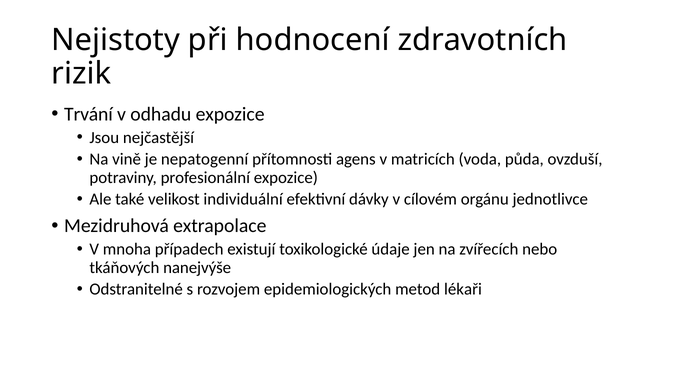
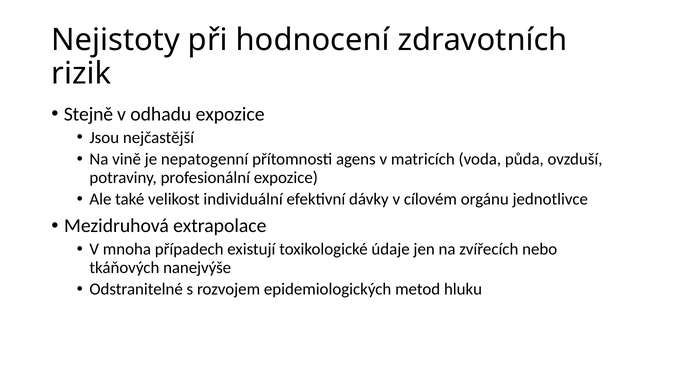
Trvání: Trvání -> Stejně (88, 114)
lékaři: lékaři -> hluku (463, 289)
